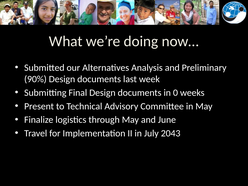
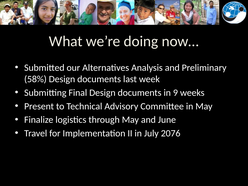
90%: 90% -> 58% (35, 79)
0: 0 -> 9 (175, 93)
2043: 2043 -> 2076 (171, 133)
